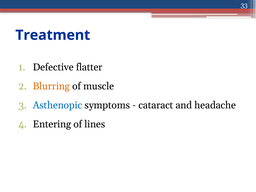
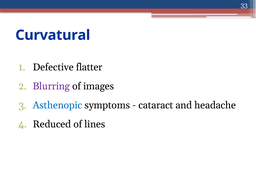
Treatment: Treatment -> Curvatural (53, 35)
Blurring colour: orange -> purple (51, 86)
muscle: muscle -> images (99, 86)
Entering: Entering -> Reduced (52, 124)
